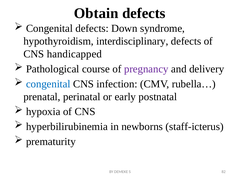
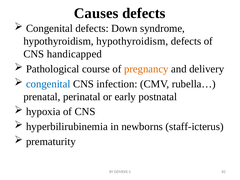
Obtain: Obtain -> Causes (96, 13)
hypothyroidism interdisciplinary: interdisciplinary -> hypothyroidism (132, 41)
pregnancy colour: purple -> orange (146, 69)
